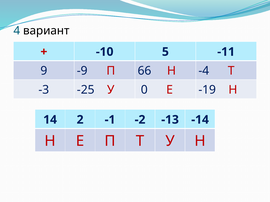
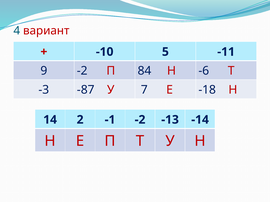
вариант colour: black -> red (46, 31)
9 -9: -9 -> -2 (82, 71)
66: 66 -> 84 (145, 71)
-4: -4 -> -6 (204, 71)
-25: -25 -> -87 (86, 90)
0: 0 -> 7 (144, 90)
-19: -19 -> -18 (207, 90)
